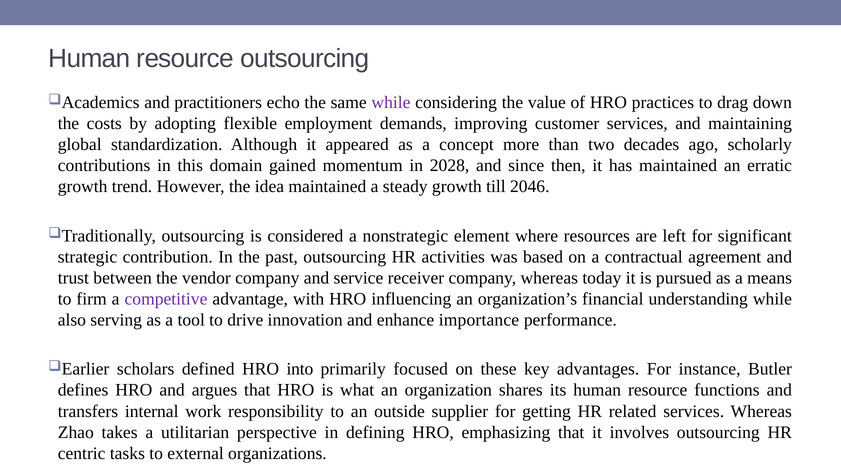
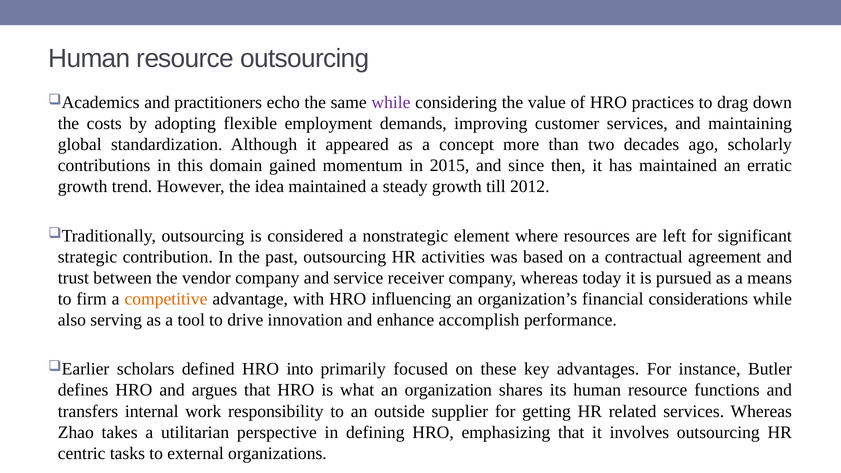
2028: 2028 -> 2015 (450, 166)
2046: 2046 -> 2012 (530, 187)
competitive colour: purple -> orange (166, 299)
understanding: understanding -> considerations (698, 299)
importance: importance -> accomplish (479, 320)
